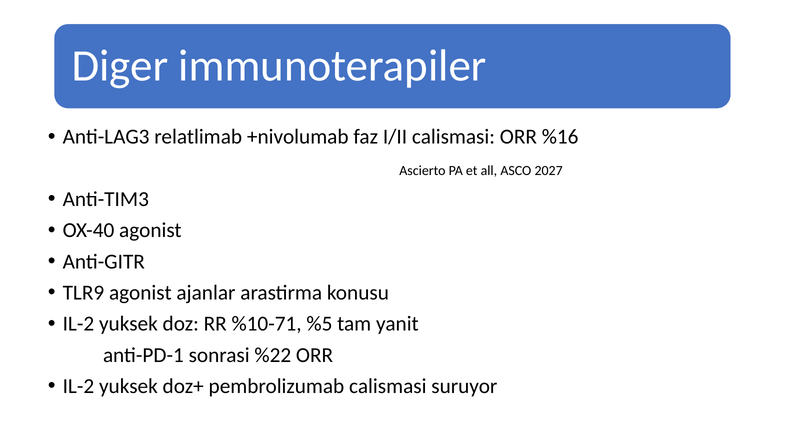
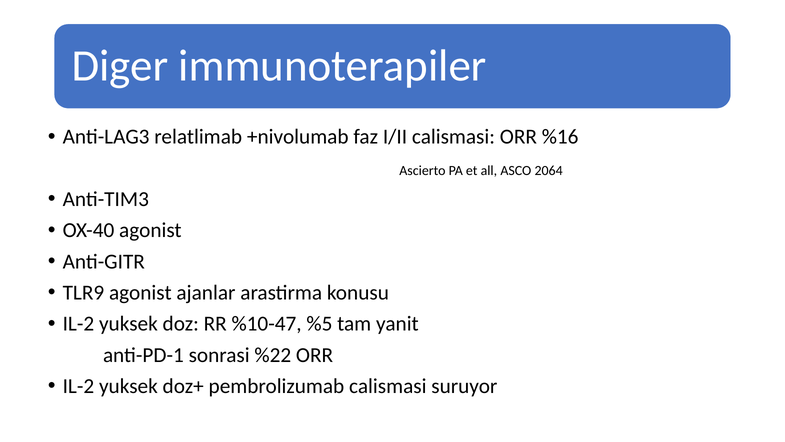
2027: 2027 -> 2064 (549, 170)
%10-71: %10-71 -> %10-47 (267, 324)
